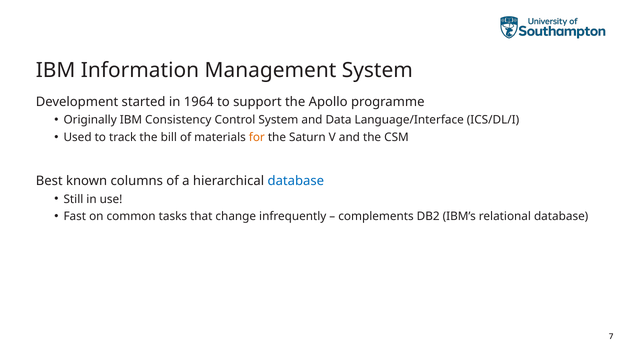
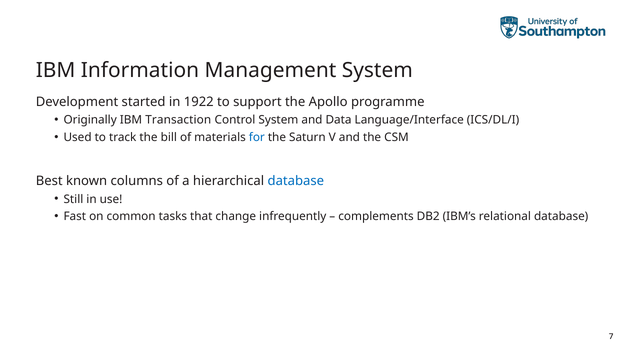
1964: 1964 -> 1922 (199, 102)
Consistency: Consistency -> Transaction (178, 120)
for colour: orange -> blue (257, 137)
